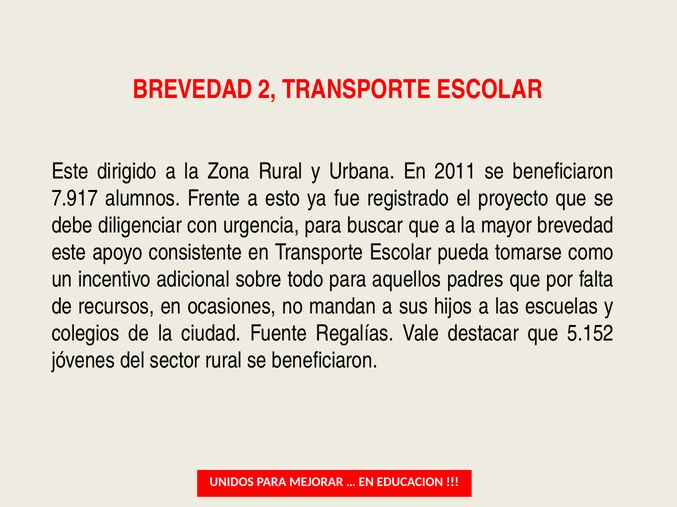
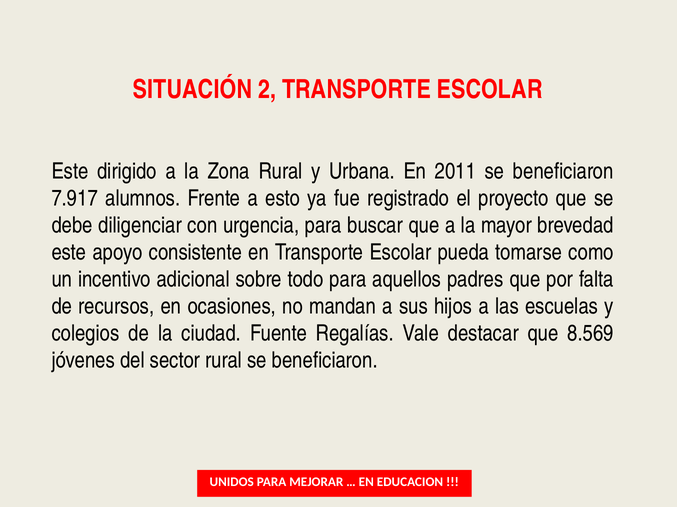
BREVEDAD: BREVEDAD -> SITUACIÓN (192, 90)
5.152: 5.152 -> 8.569 (591, 334)
